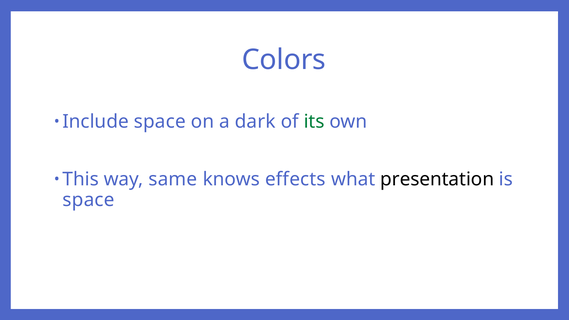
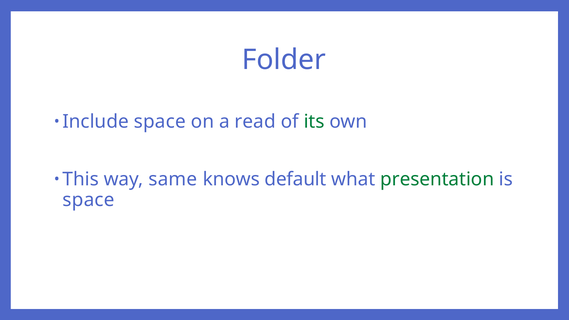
Colors: Colors -> Folder (284, 60)
dark: dark -> read (255, 122)
effects: effects -> default (296, 179)
presentation colour: black -> green (437, 179)
